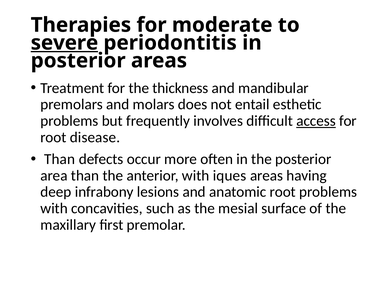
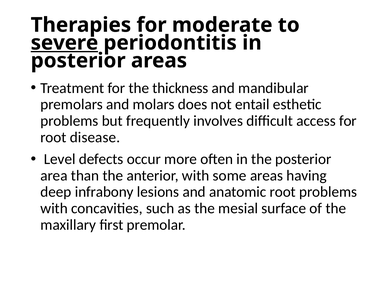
access underline: present -> none (316, 121)
Than: Than -> Level (60, 159)
iques: iques -> some (230, 175)
